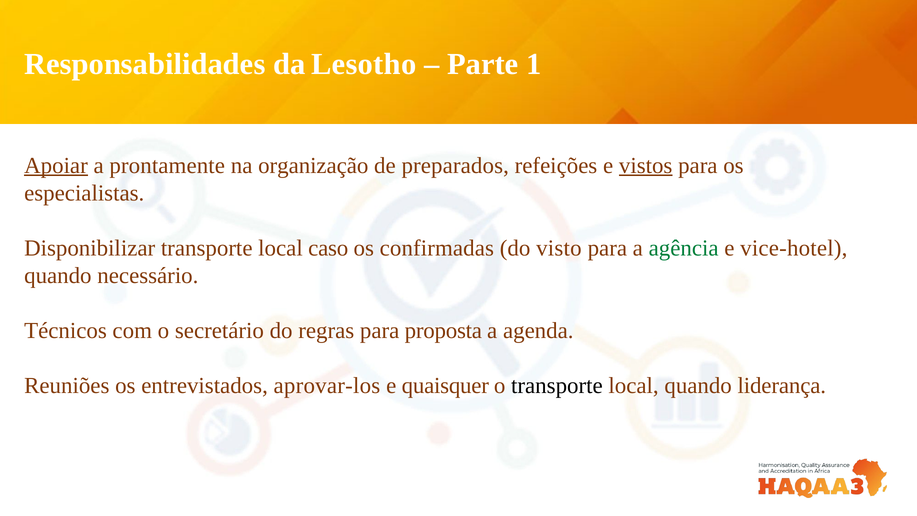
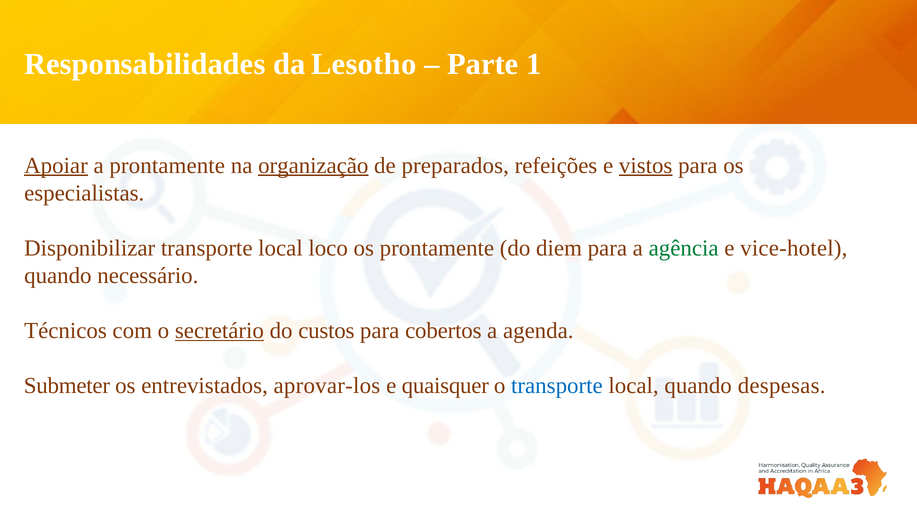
organização underline: none -> present (313, 165)
caso: caso -> loco (328, 248)
os confirmadas: confirmadas -> prontamente (437, 248)
visto: visto -> diem (559, 248)
secretário underline: none -> present (219, 331)
regras: regras -> custos (326, 331)
proposta: proposta -> cobertos (443, 331)
Reuniões: Reuniões -> Submeter (67, 386)
transporte colour: black -> blue (557, 386)
liderança: liderança -> despesas (782, 386)
